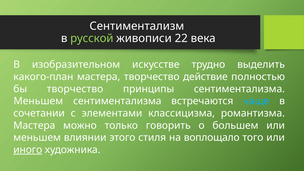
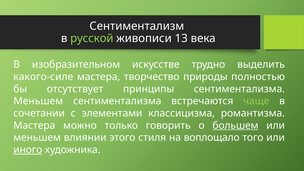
22: 22 -> 13 (181, 38)
какого-план: какого-план -> какого-силе (43, 77)
действие: действие -> природы (205, 77)
бы творчество: творчество -> отсутствует (75, 89)
чаще colour: light blue -> light green (256, 101)
большем underline: none -> present (235, 125)
